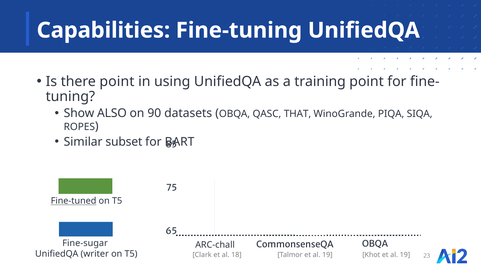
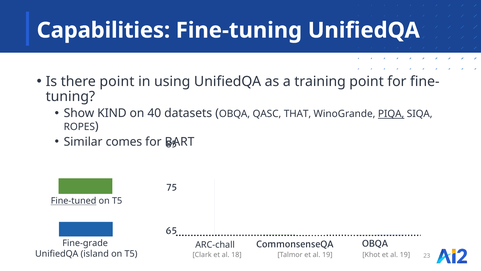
ALSO: ALSO -> KIND (112, 113)
90: 90 -> 40 (154, 113)
PIQA underline: none -> present (391, 114)
subset: subset -> comes (124, 142)
Fine-sugar: Fine-sugar -> Fine-grade (85, 243)
writer: writer -> island (95, 253)
